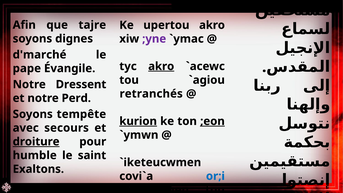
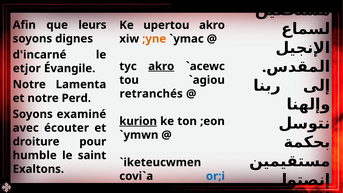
tajre: tajre -> leurs (92, 25)
;yne colour: purple -> orange (154, 39)
d'marché: d'marché -> d'incarné (40, 55)
pape: pape -> etjor (27, 68)
Dressent: Dressent -> Lamenta (81, 84)
tempête: tempête -> examiné (81, 114)
;eon underline: present -> none (212, 121)
secours: secours -> écouter (67, 128)
droiture underline: present -> none (36, 142)
